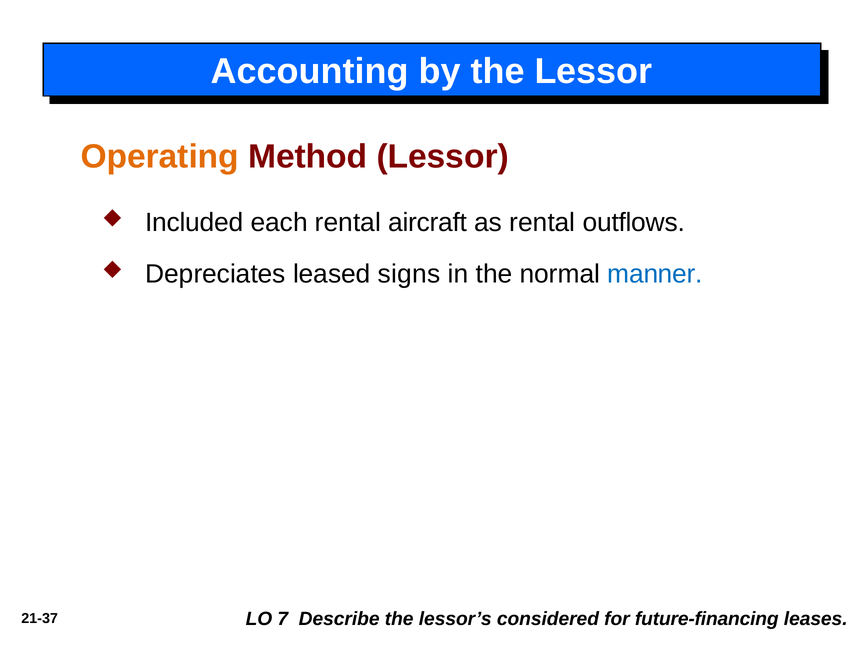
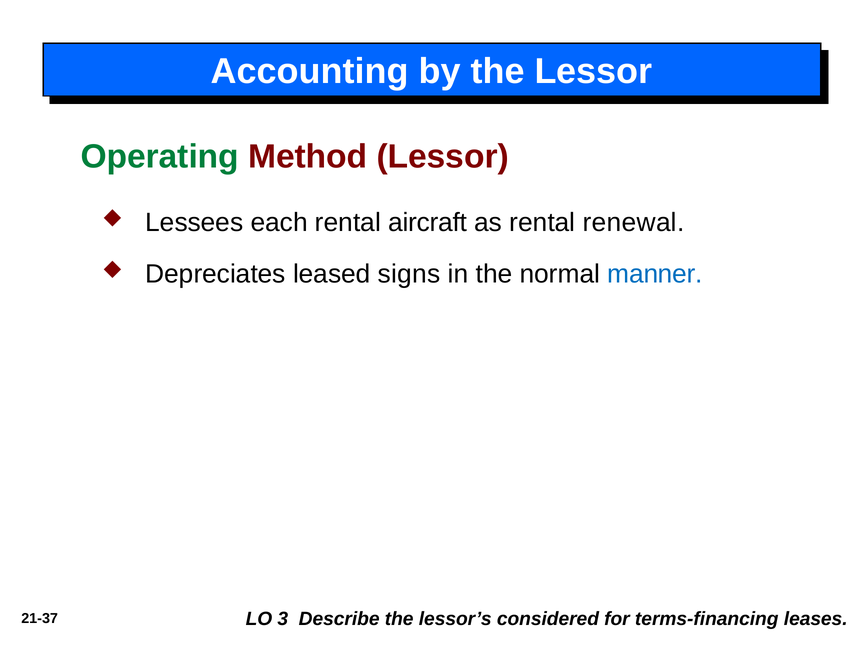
Operating colour: orange -> green (160, 157)
Included: Included -> Lessees (194, 223)
outflows: outflows -> renewal (634, 223)
7: 7 -> 3 (283, 619)
future-financing: future-financing -> terms-financing (707, 619)
